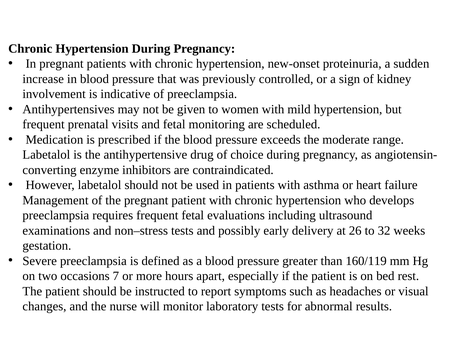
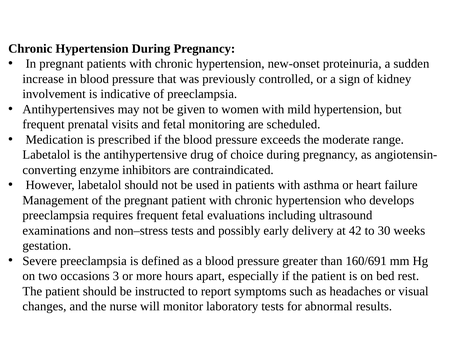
26: 26 -> 42 (355, 231)
32: 32 -> 30 (384, 231)
160/119: 160/119 -> 160/691 (366, 261)
7: 7 -> 3 (116, 276)
